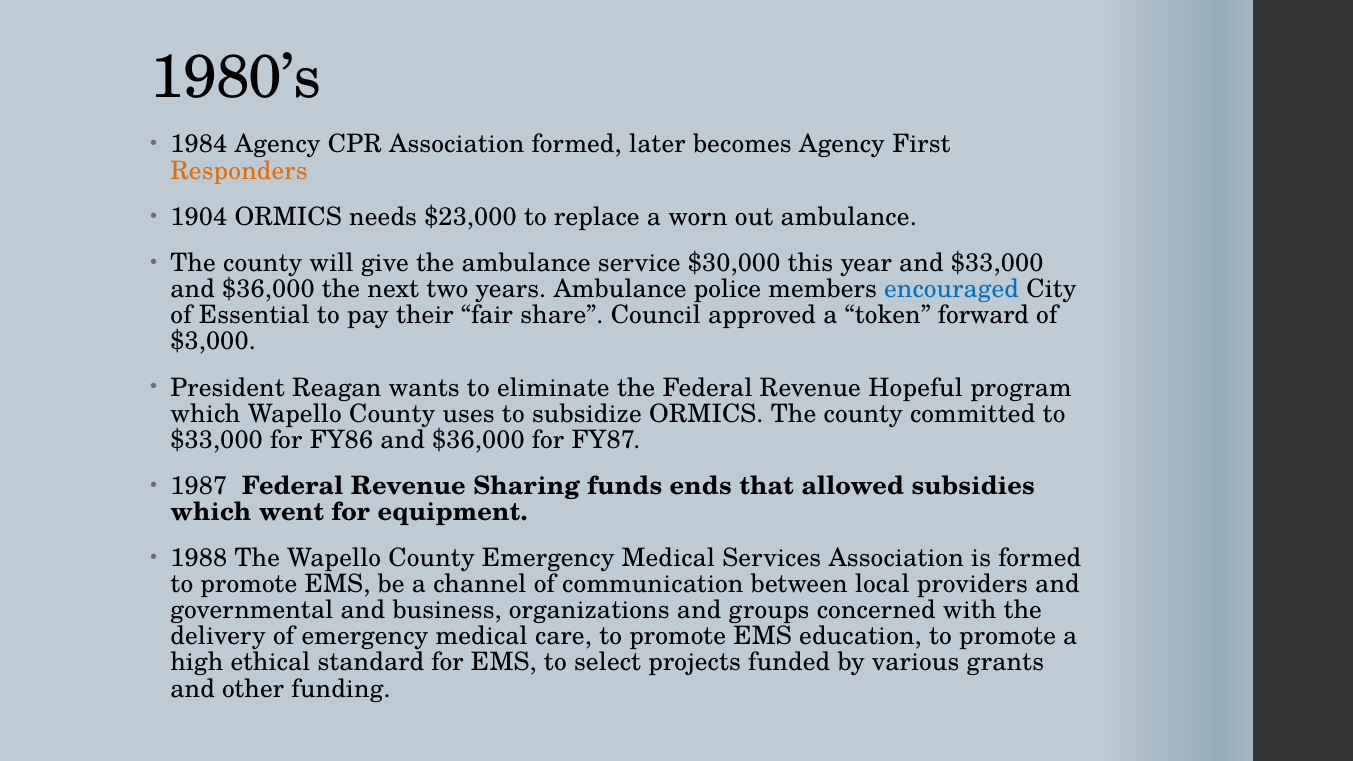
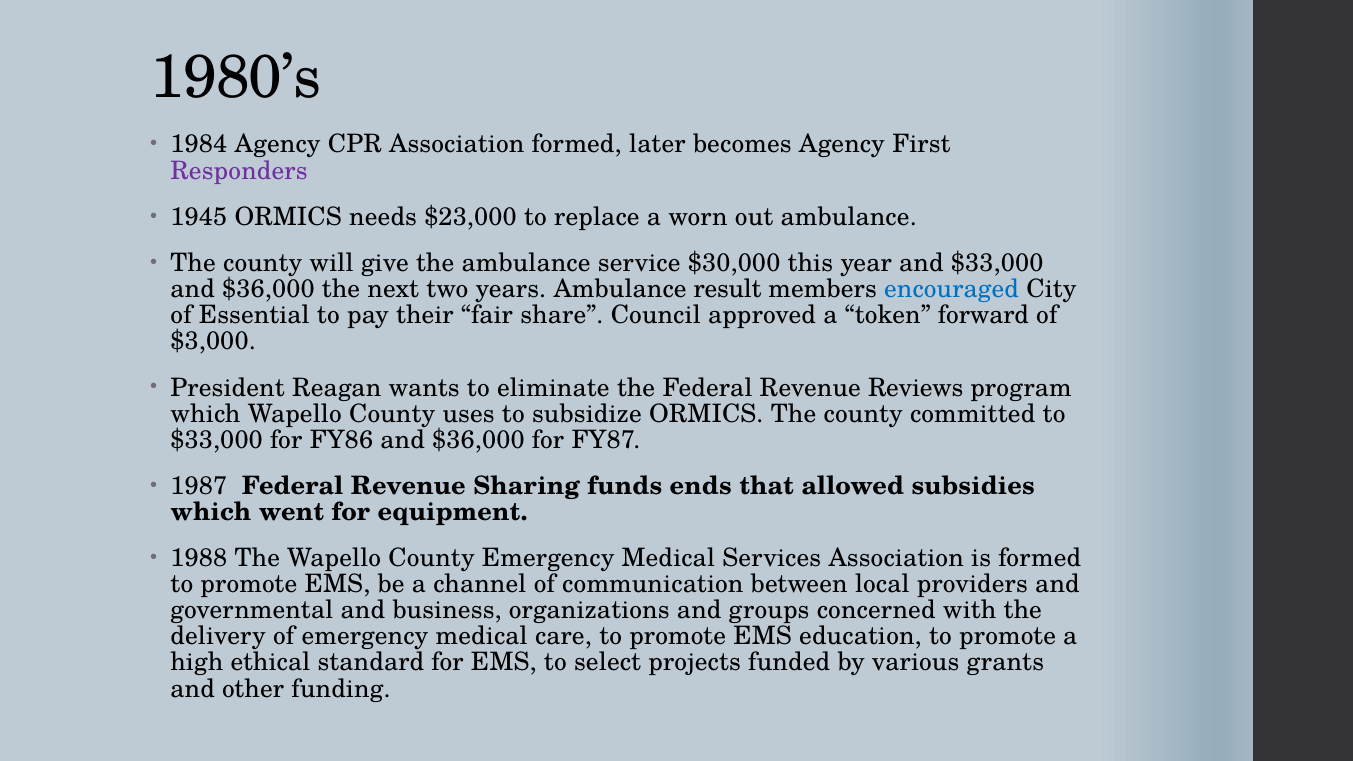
Responders colour: orange -> purple (239, 171)
1904: 1904 -> 1945 (199, 217)
police: police -> result (728, 289)
Hopeful: Hopeful -> Reviews (916, 388)
